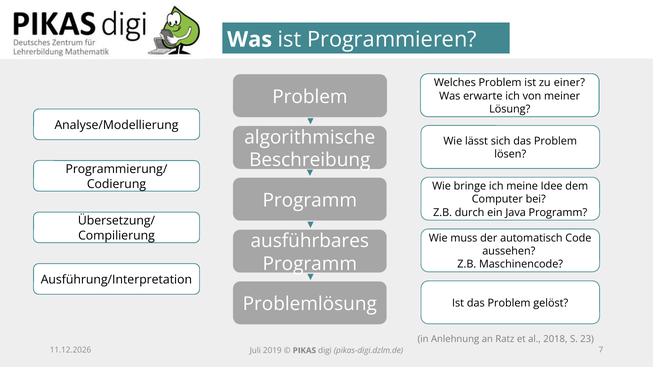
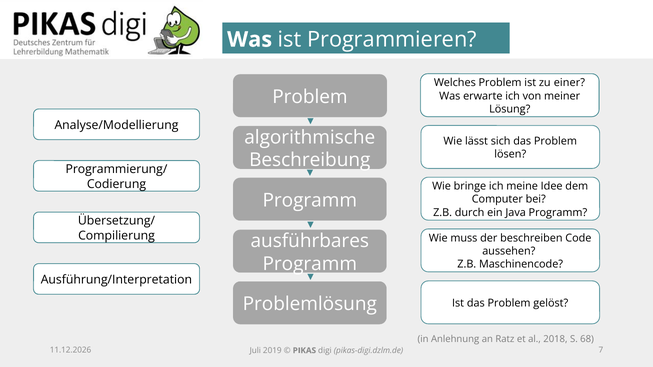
automatisch: automatisch -> beschreiben (531, 238)
23: 23 -> 68 (587, 339)
